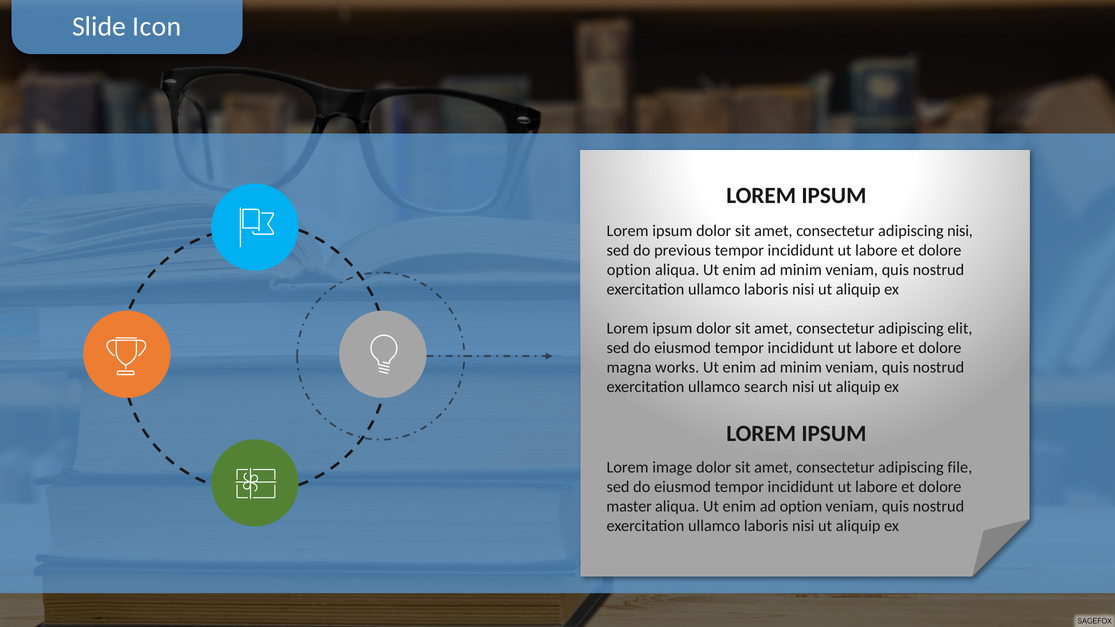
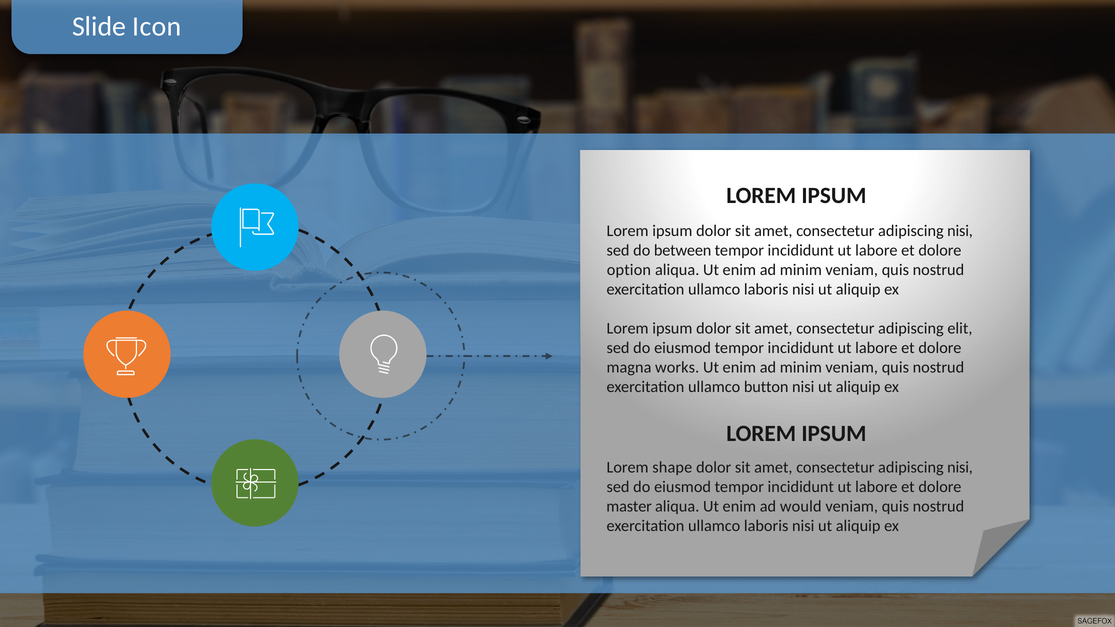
previous: previous -> between (683, 250)
search: search -> button (766, 387)
image: image -> shape (672, 467)
file: file -> nisi (960, 467)
ad option: option -> would (801, 506)
